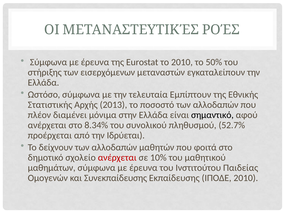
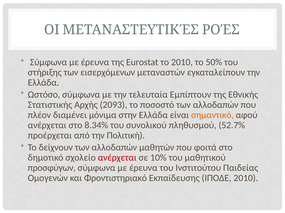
2013: 2013 -> 2093 (113, 105)
σημαντικό colour: black -> orange (212, 115)
Ιδρύεται: Ιδρύεται -> Πολιτική (126, 136)
μαθημάτων: μαθημάτων -> προσφύγων (52, 168)
Συνεκπαίδευσης: Συνεκπαίδευσης -> Φροντιστηριακό (115, 179)
